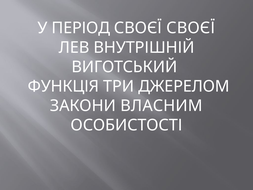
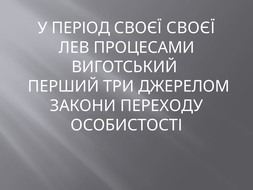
ВНУТРІШНІЙ: ВНУТРІШНІЙ -> ПРОЦЕСАМИ (144, 47)
ФУНКЦІЯ: ФУНКЦІЯ -> ПЕРШИЙ (63, 86)
ВЛАСНИМ: ВЛАСНИМ -> ПЕРЕХОДУ (162, 106)
